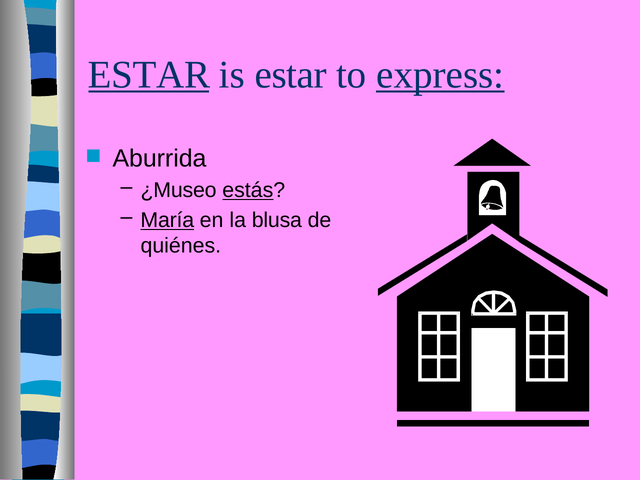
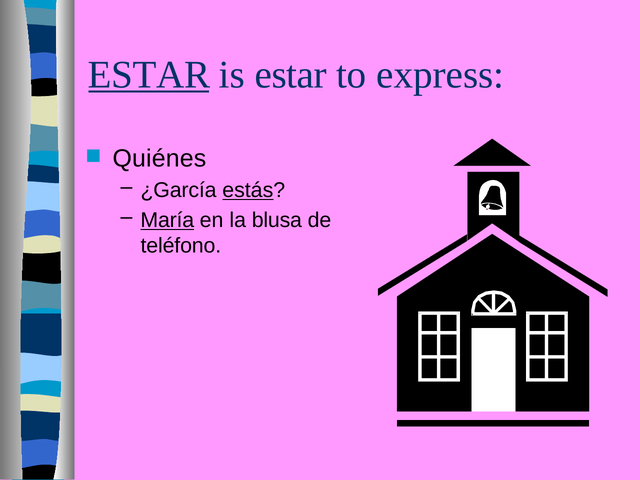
express underline: present -> none (440, 75)
Aburrida: Aburrida -> Quiénes (159, 159)
¿Museo: ¿Museo -> ¿García (179, 190)
quiénes: quiénes -> teléfono (181, 246)
